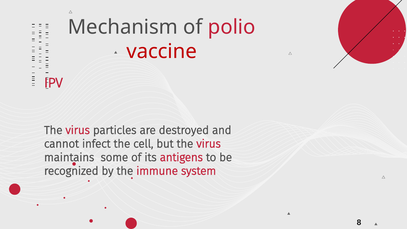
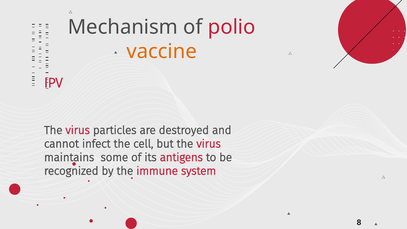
vaccine colour: red -> orange (162, 51)
